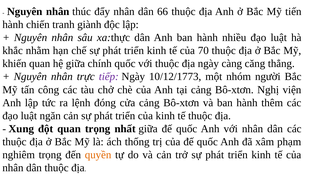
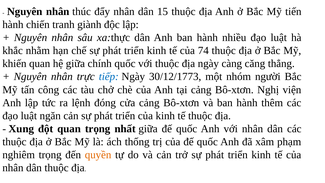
66: 66 -> 15 (163, 12)
70: 70 -> 74 (203, 51)
tiếp colour: purple -> blue (109, 77)
10/12/1773: 10/12/1773 -> 30/12/1773 (175, 77)
